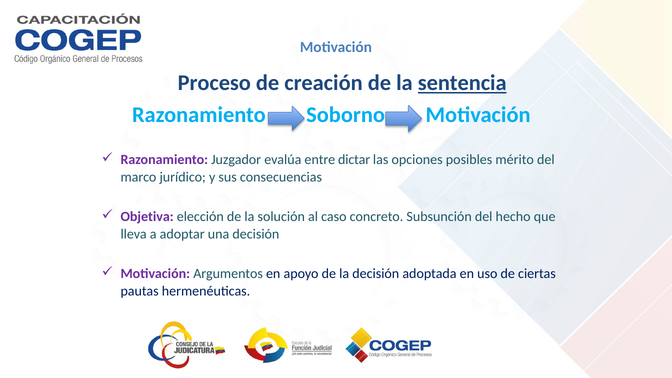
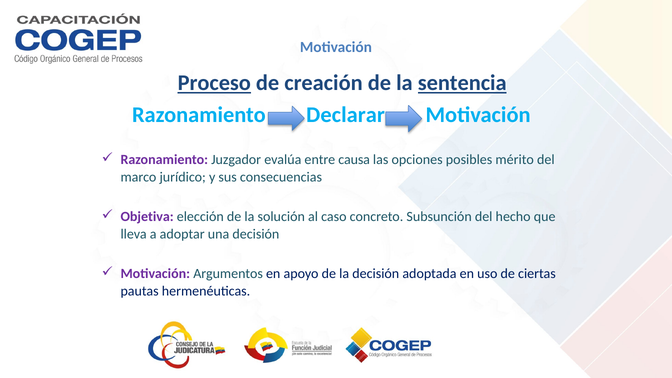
Proceso underline: none -> present (214, 83)
Soborno: Soborno -> Declarar (346, 115)
dictar: dictar -> causa (354, 160)
